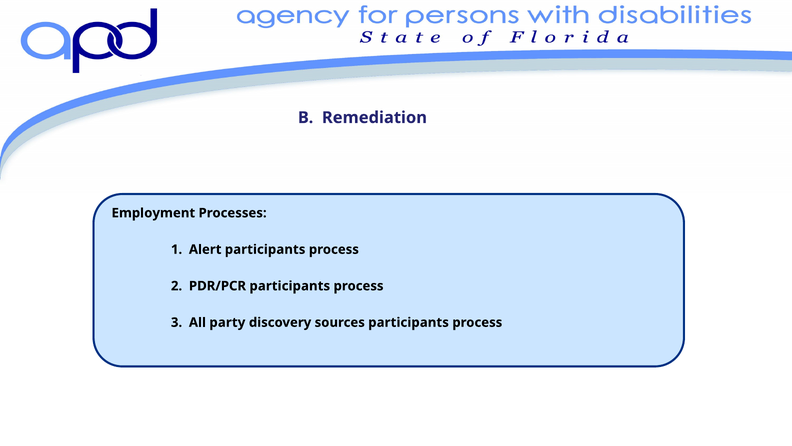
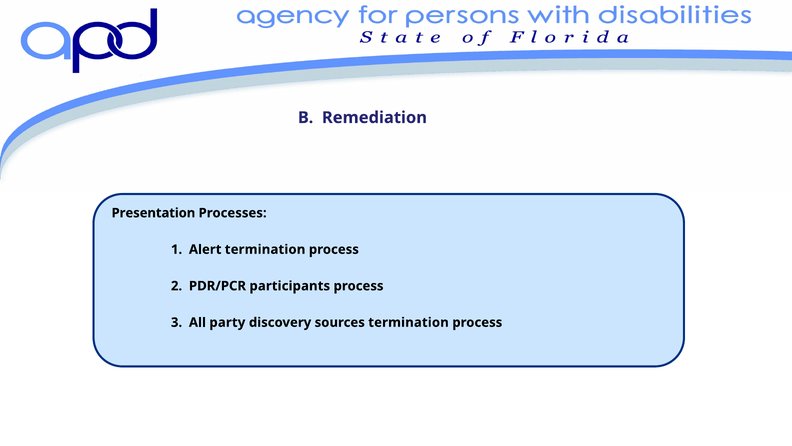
Employment: Employment -> Presentation (153, 213)
Alert participants: participants -> termination (265, 249)
sources participants: participants -> termination (409, 322)
